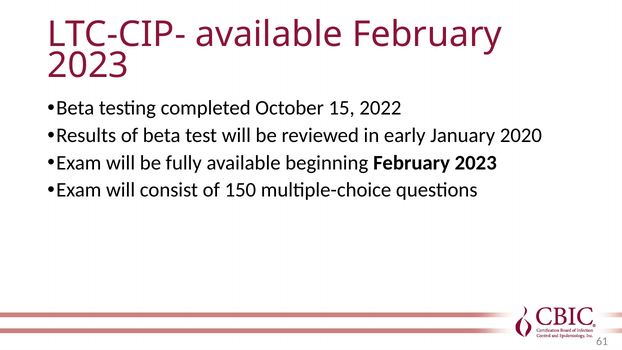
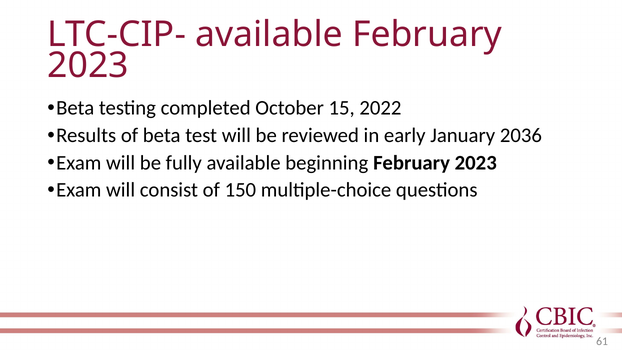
2020: 2020 -> 2036 (521, 135)
